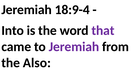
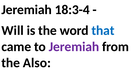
18:9-4: 18:9-4 -> 18:3-4 (72, 10)
Into: Into -> Will (13, 31)
that colour: purple -> blue (103, 31)
